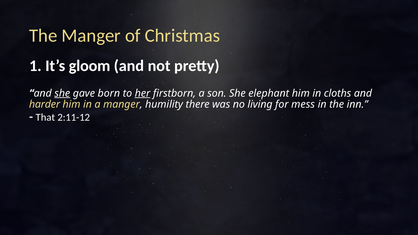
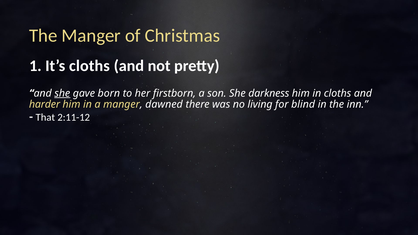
It’s gloom: gloom -> cloths (89, 66)
her underline: present -> none (143, 93)
elephant: elephant -> darkness (269, 93)
humility: humility -> dawned (164, 105)
mess: mess -> blind (303, 105)
